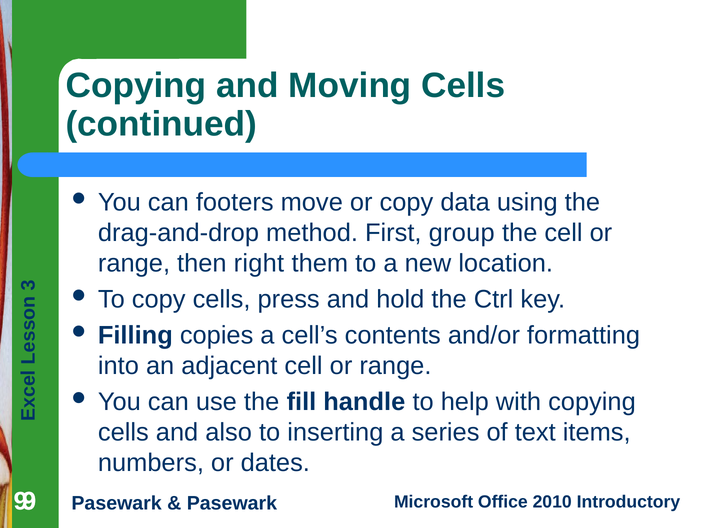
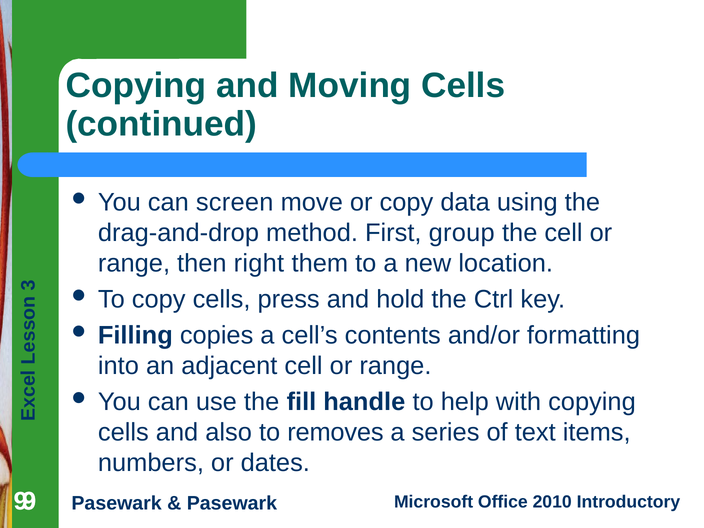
footers: footers -> screen (235, 202)
inserting: inserting -> removes (335, 432)
